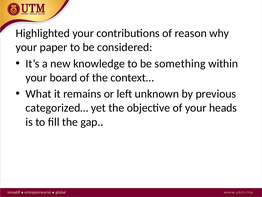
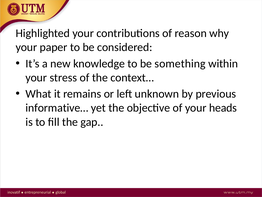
board: board -> stress (63, 77)
categorized…: categorized… -> informative… (57, 108)
